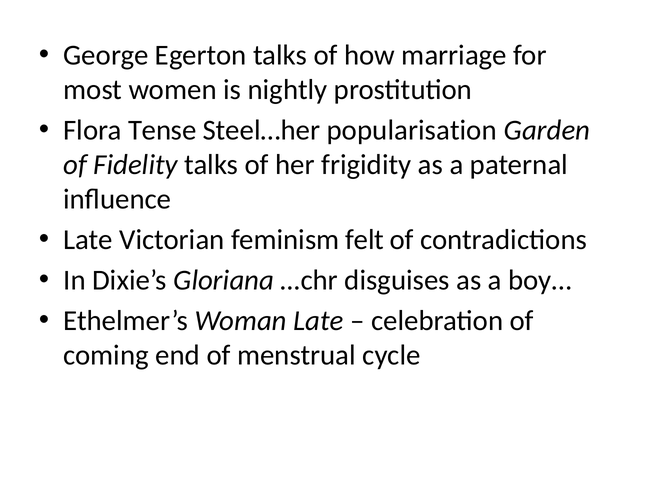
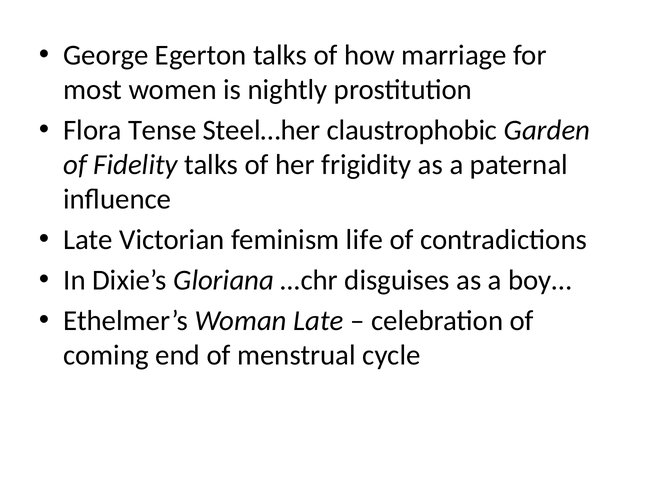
popularisation: popularisation -> claustrophobic (412, 130)
felt: felt -> life (364, 240)
